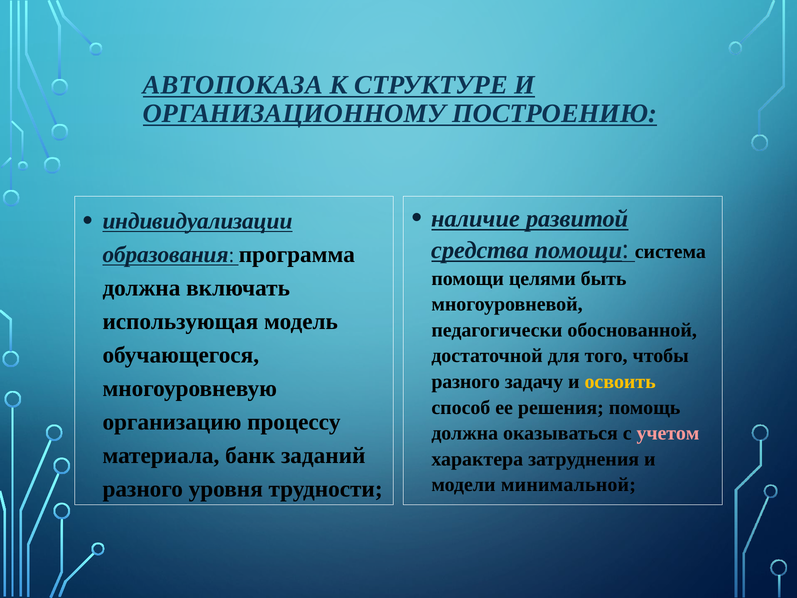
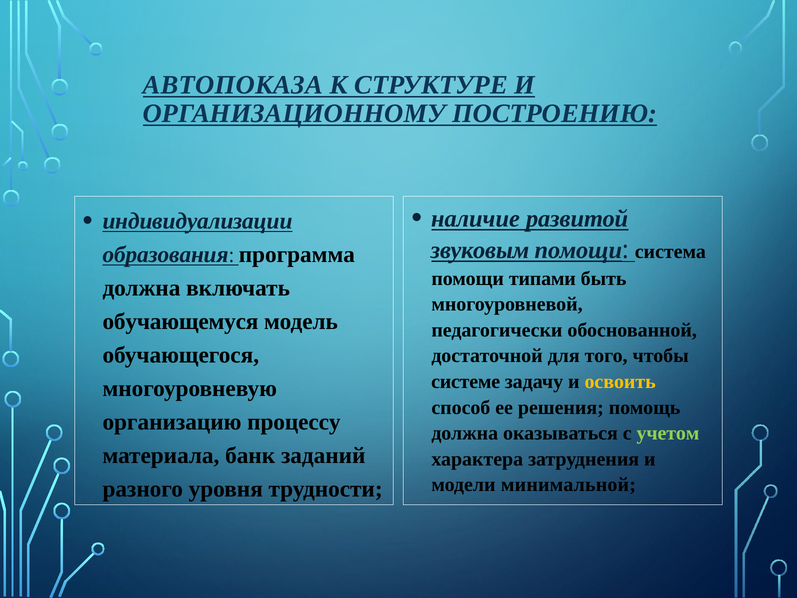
средства: средства -> звуковым (480, 250)
целями: целями -> типами (542, 278)
использующая: использующая -> обучающемуся (180, 322)
разного: разного -> системе (466, 382)
учетом colour: pink -> light green (668, 433)
